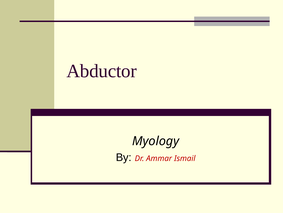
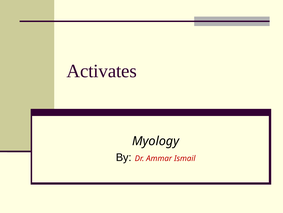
Abductor: Abductor -> Activates (102, 71)
